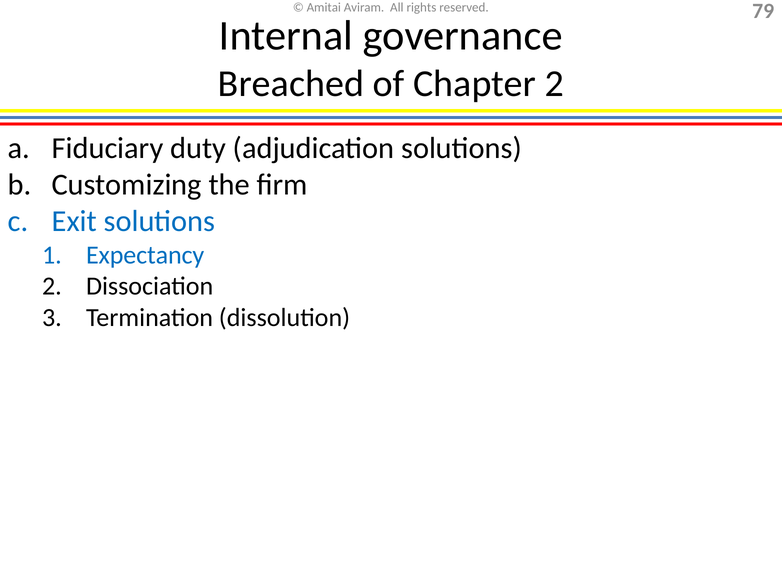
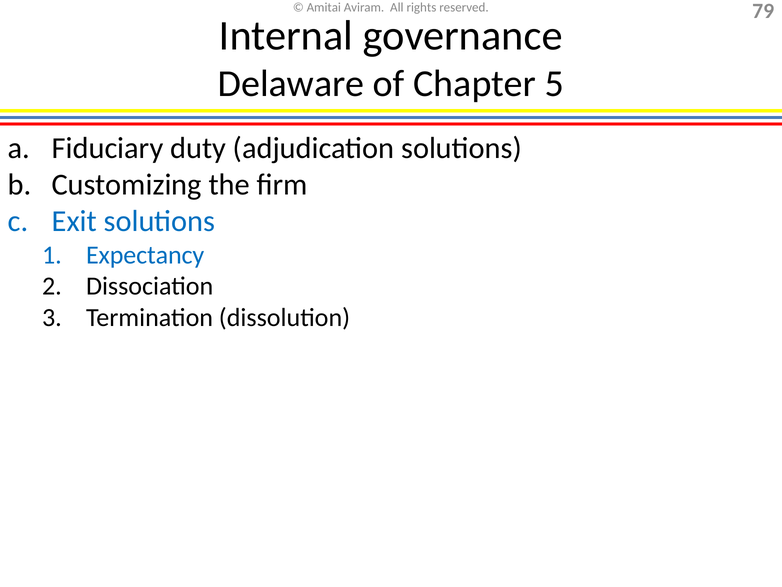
Breached: Breached -> Delaware (291, 83)
Chapter 2: 2 -> 5 (554, 83)
